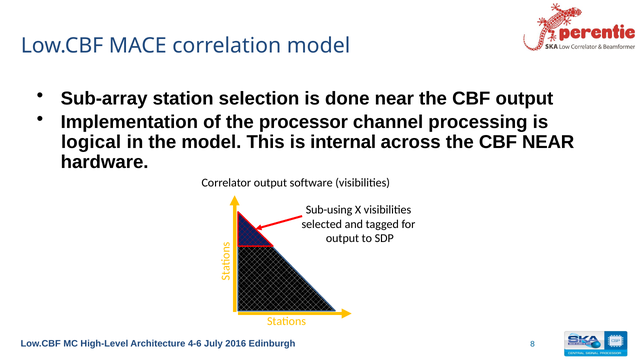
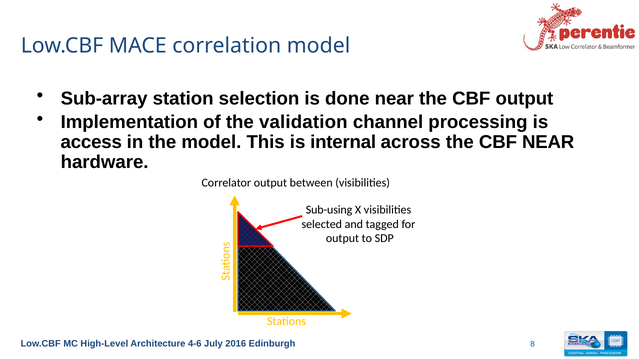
processor: processor -> validation (303, 122)
logical: logical -> access (91, 142)
software: software -> between (311, 183)
